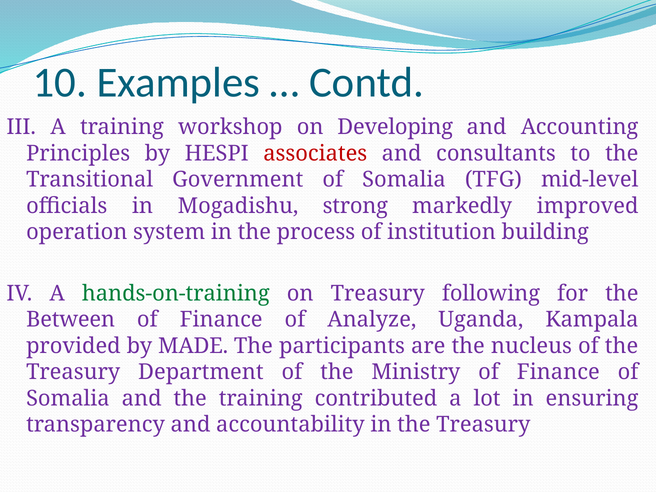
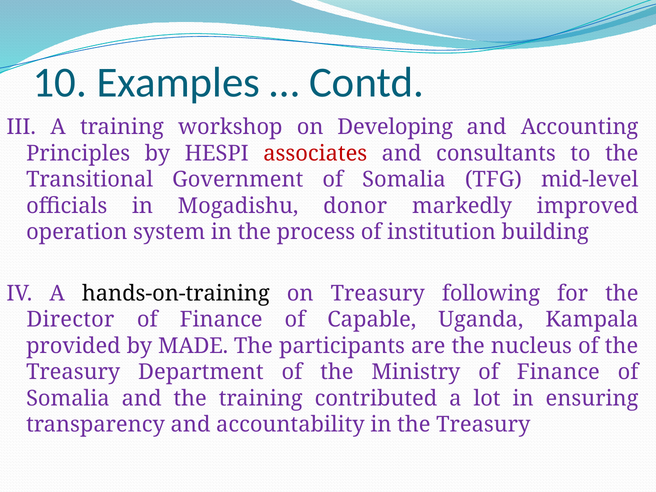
strong: strong -> donor (355, 206)
hands-on-training colour: green -> black (176, 293)
Between: Between -> Director (70, 320)
Analyze: Analyze -> Capable (372, 320)
